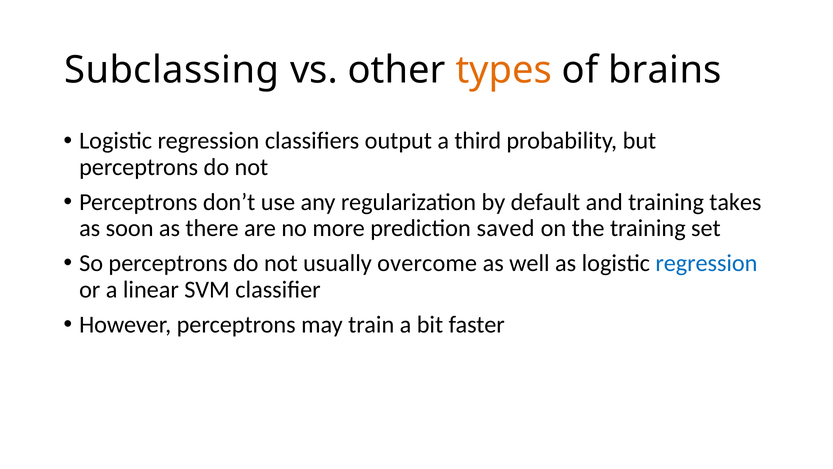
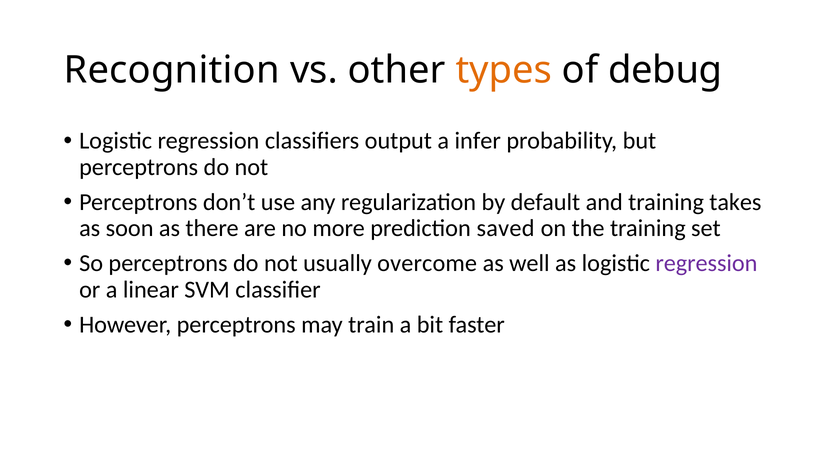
Subclassing: Subclassing -> Recognition (172, 70)
brains: brains -> debug (665, 70)
third: third -> infer (478, 141)
regression colour: blue -> purple (706, 263)
